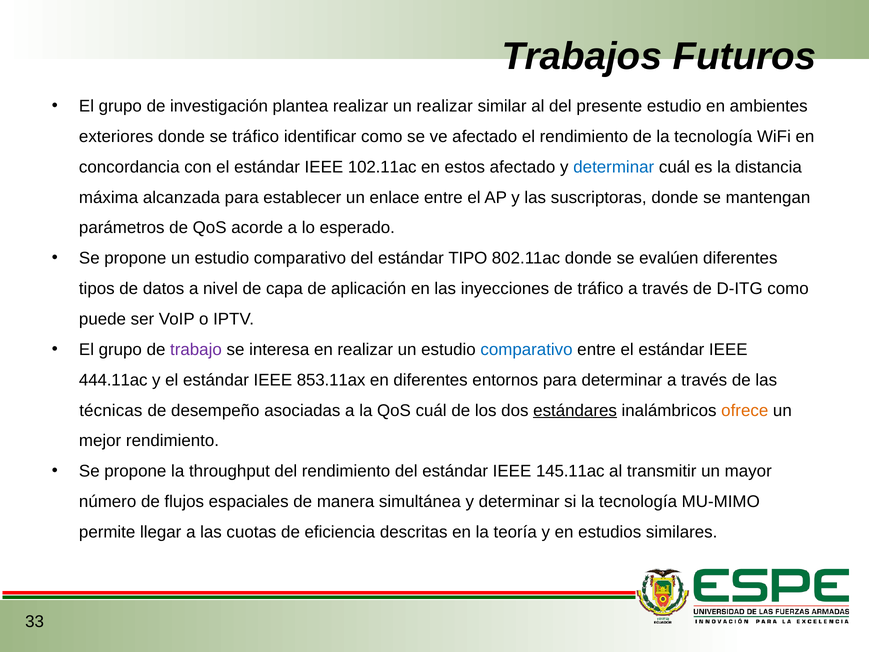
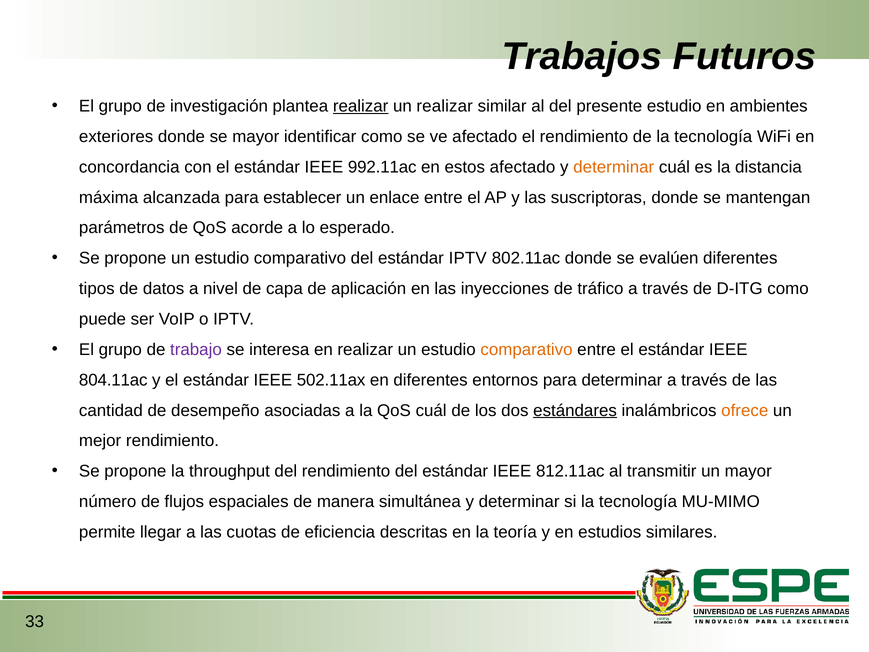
realizar underline: none -> present (361, 106)
se tráfico: tráfico -> mayor (256, 137)
102.11ac: 102.11ac -> 992.11ac (382, 167)
determinar colour: blue -> orange (614, 167)
estándar TIPO: TIPO -> IPTV (468, 258)
comparativo colour: blue -> orange (527, 349)
444.11ac: 444.11ac -> 804.11ac (113, 380)
853.11ax: 853.11ax -> 502.11ax (331, 380)
técnicas: técnicas -> cantidad (111, 410)
145.11ac: 145.11ac -> 812.11ac (570, 471)
